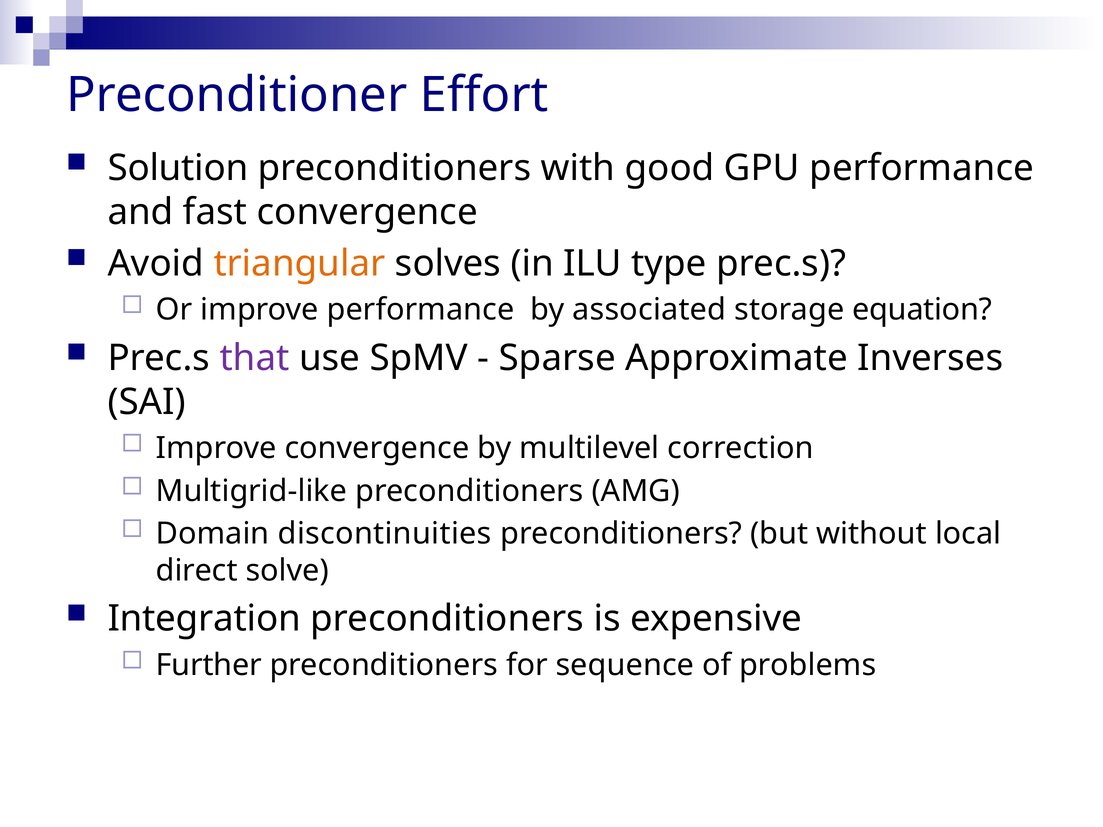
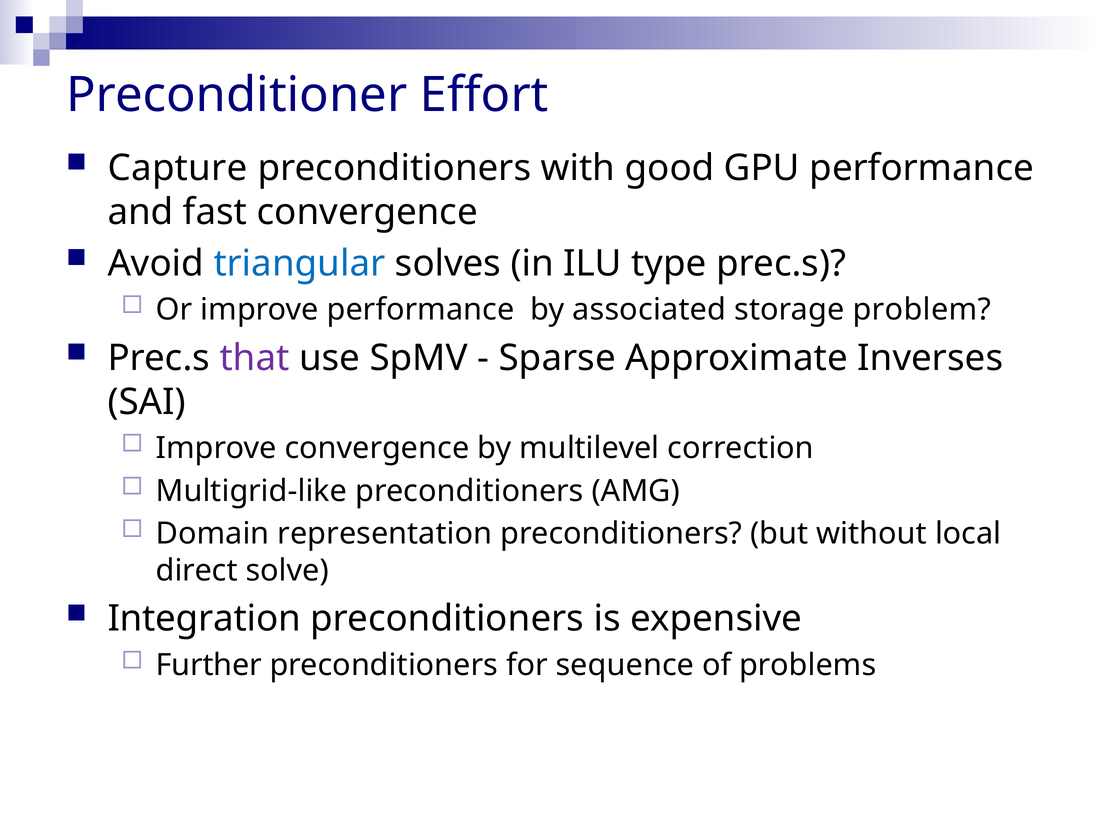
Solution: Solution -> Capture (178, 168)
triangular colour: orange -> blue (299, 264)
equation: equation -> problem (922, 310)
discontinuities: discontinuities -> representation (385, 534)
